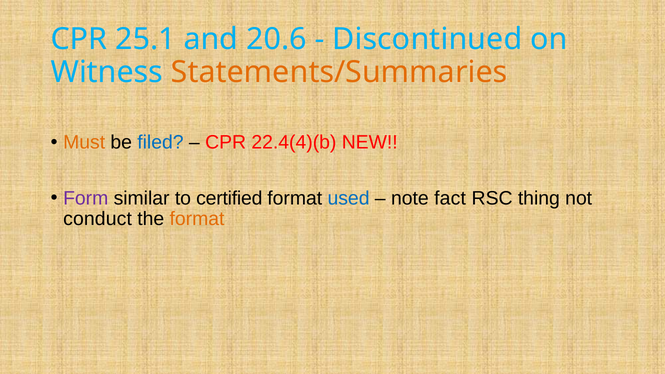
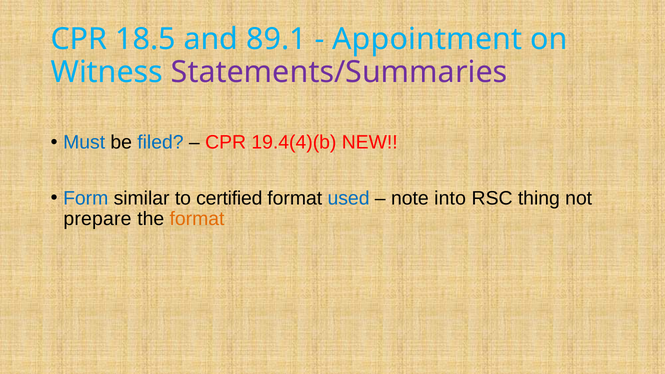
25.1: 25.1 -> 18.5 (145, 39)
20.6: 20.6 -> 89.1 (276, 39)
Discontinued: Discontinued -> Appointment (427, 39)
Statements/Summaries colour: orange -> purple (339, 72)
Must colour: orange -> blue (84, 143)
22.4(4)(b: 22.4(4)(b -> 19.4(4)(b (294, 143)
Form colour: purple -> blue (86, 198)
fact: fact -> into (450, 198)
conduct: conduct -> prepare (97, 219)
